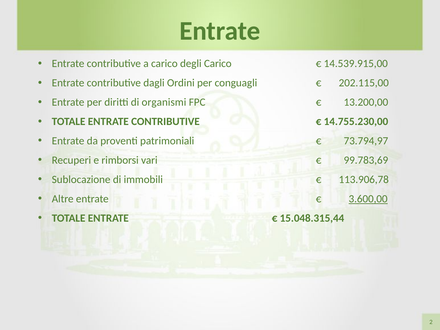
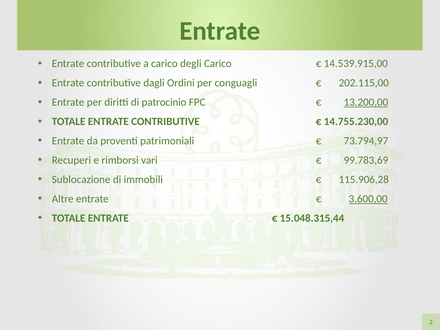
organismi: organismi -> patrocinio (164, 102)
13.200,00 underline: none -> present (366, 102)
113.906,78: 113.906,78 -> 115.906,28 (364, 180)
